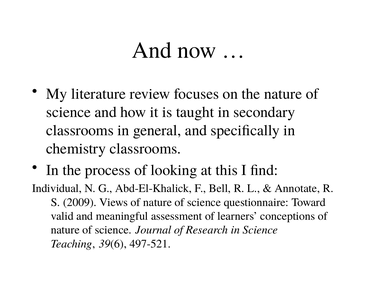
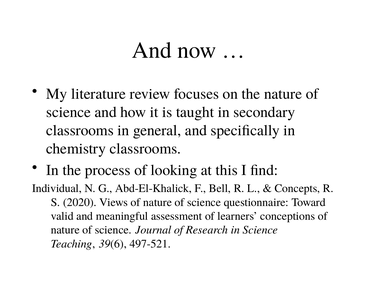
Annotate: Annotate -> Concepts (297, 188)
2009: 2009 -> 2020 (80, 202)
